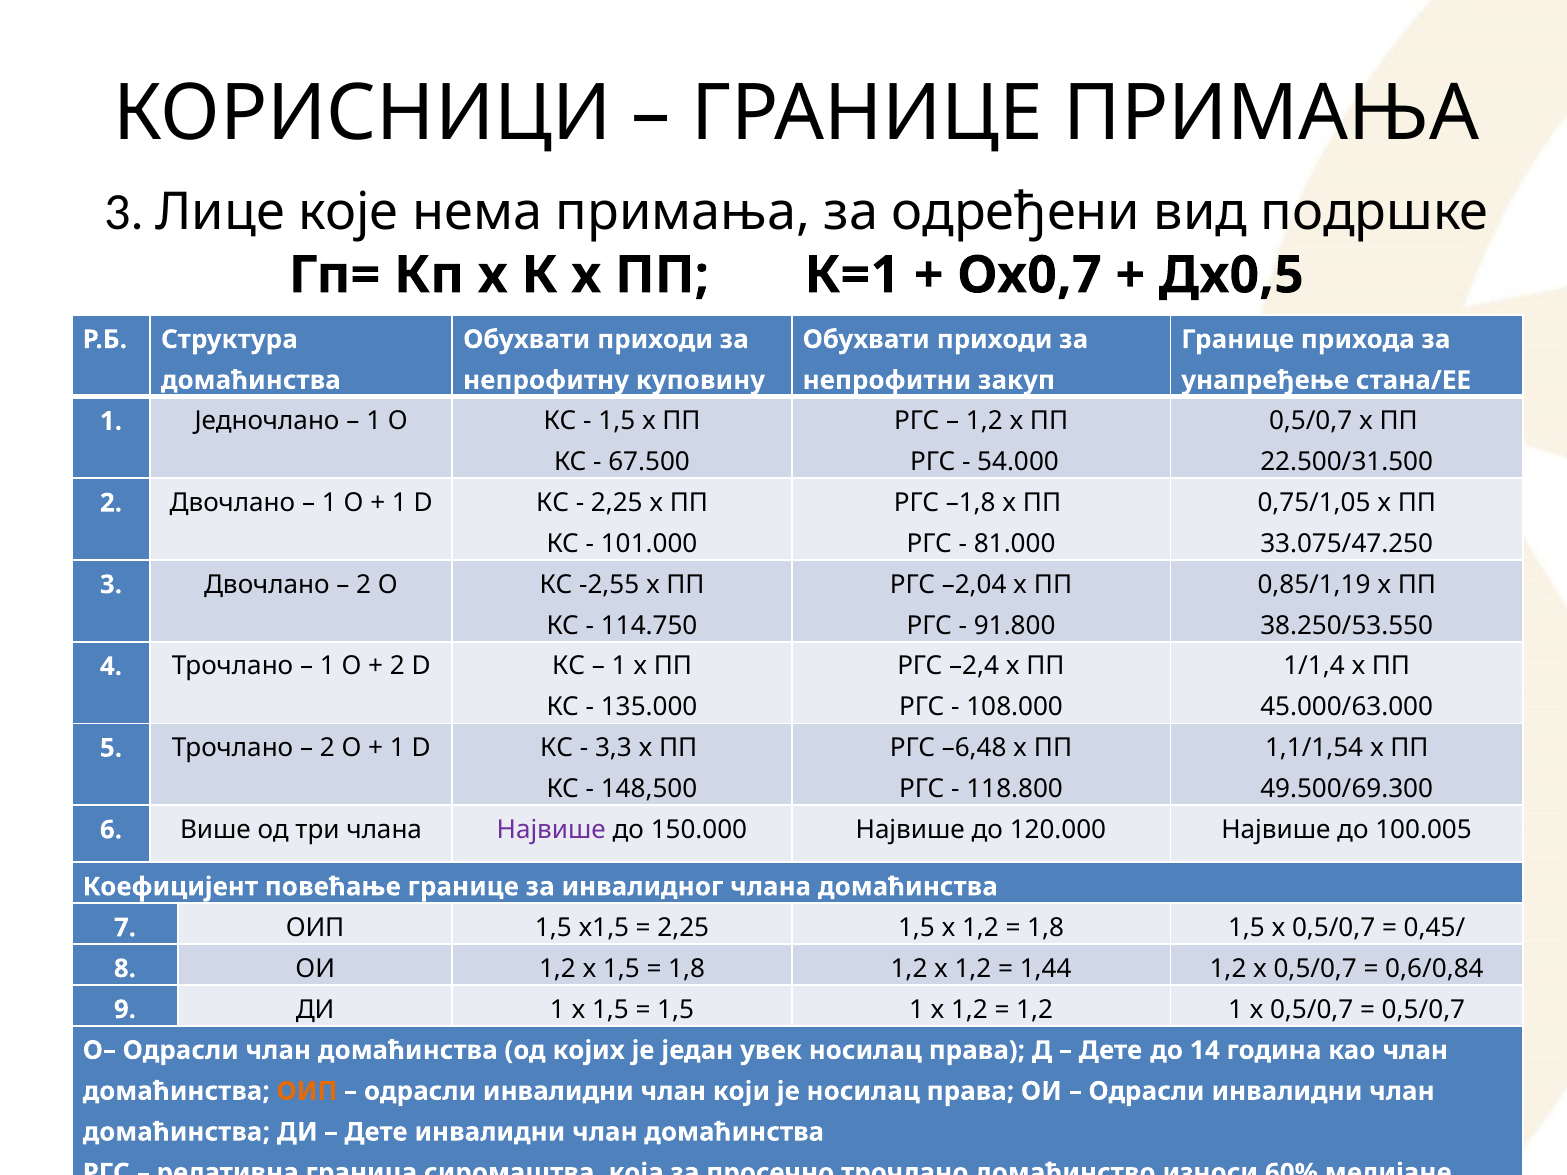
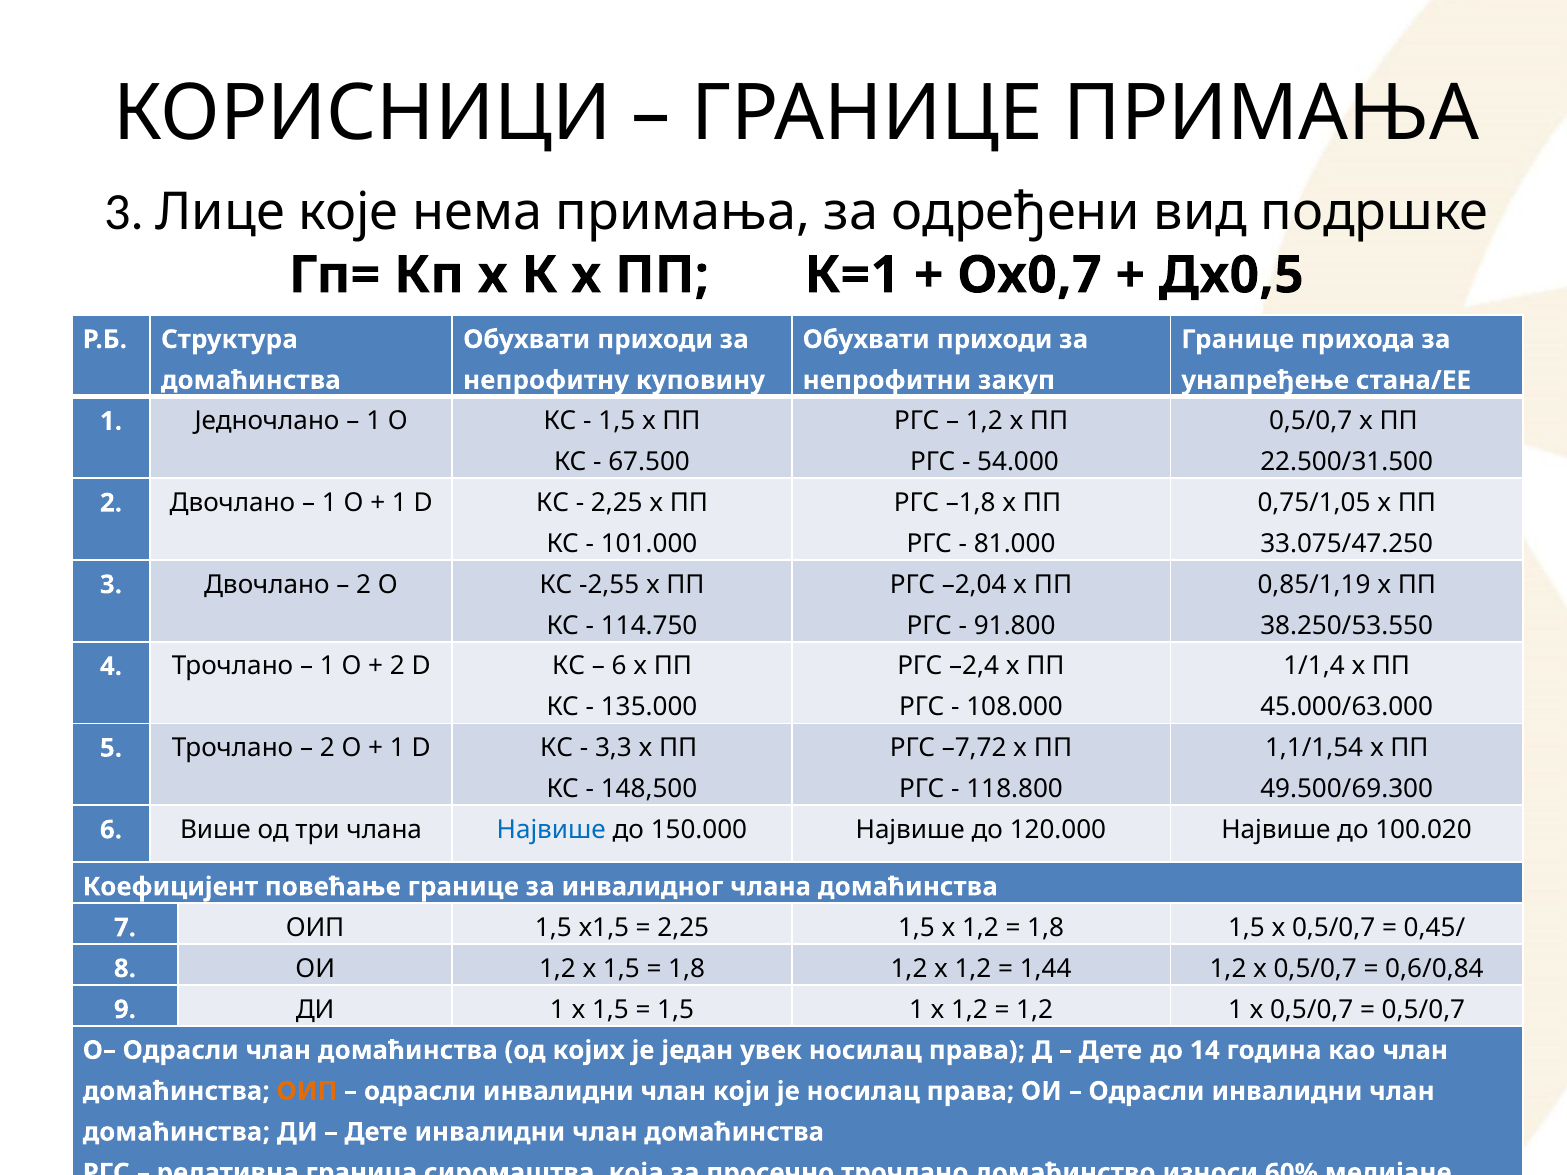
1: 1 -> 6 (619, 666)
–6,48: –6,48 -> –7,72 (974, 748)
Највише colour: purple -> blue (551, 830)
100.005: 100.005 -> 100.020 (1424, 830)
